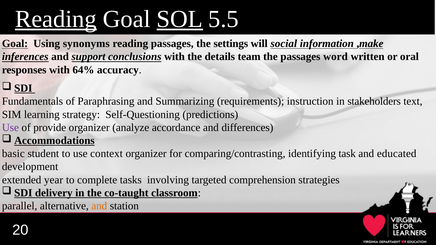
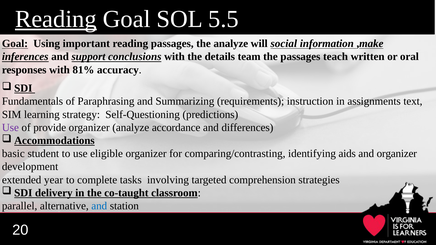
SOL underline: present -> none (180, 19)
synonyms: synonyms -> important (86, 44)
the settings: settings -> analyze (231, 44)
word: word -> teach (336, 57)
64%: 64% -> 81% (83, 70)
stakeholders: stakeholders -> assignments (374, 101)
context: context -> eligible (107, 154)
task: task -> aids (347, 154)
and educated: educated -> organizer (397, 154)
and colour: orange -> blue (99, 206)
